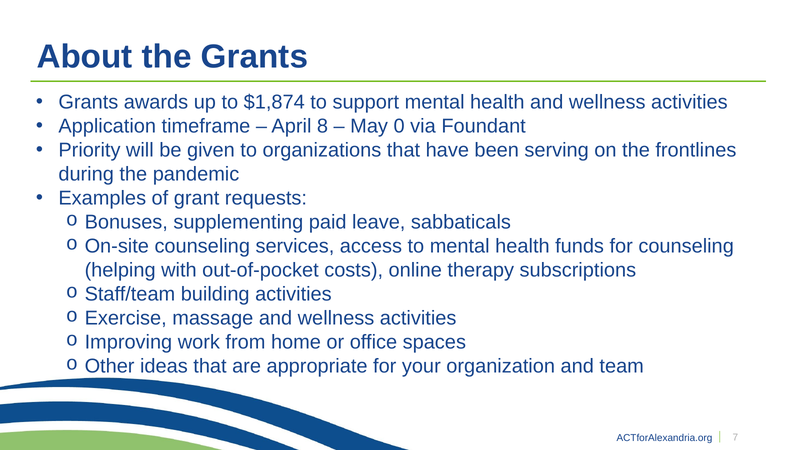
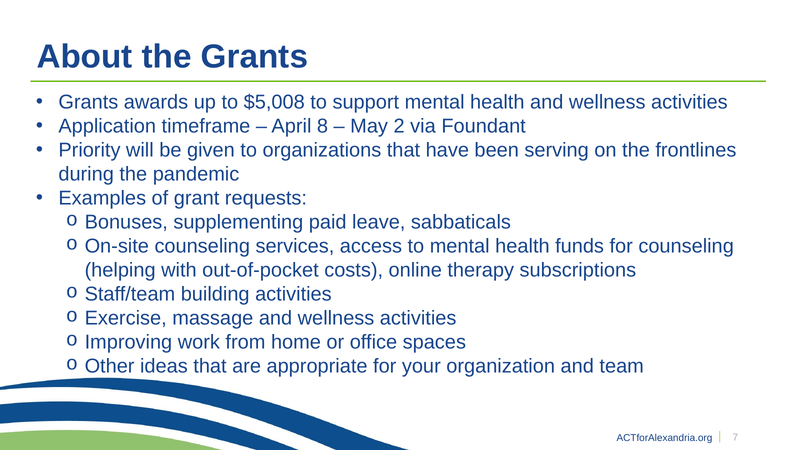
$1,874: $1,874 -> $5,008 (274, 102)
0: 0 -> 2 (399, 126)
